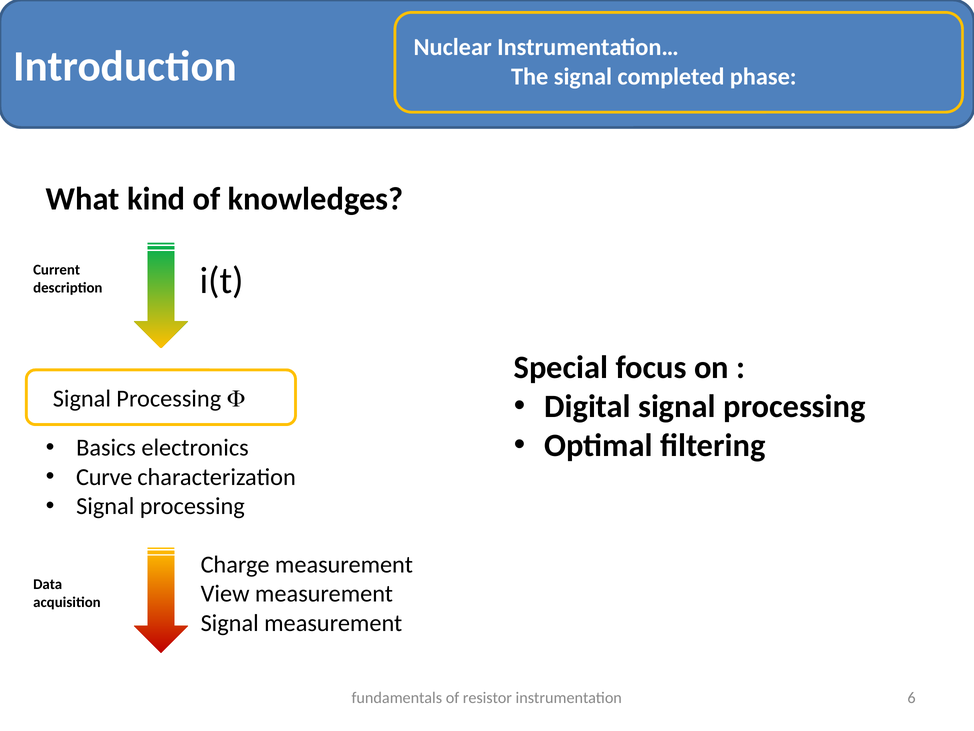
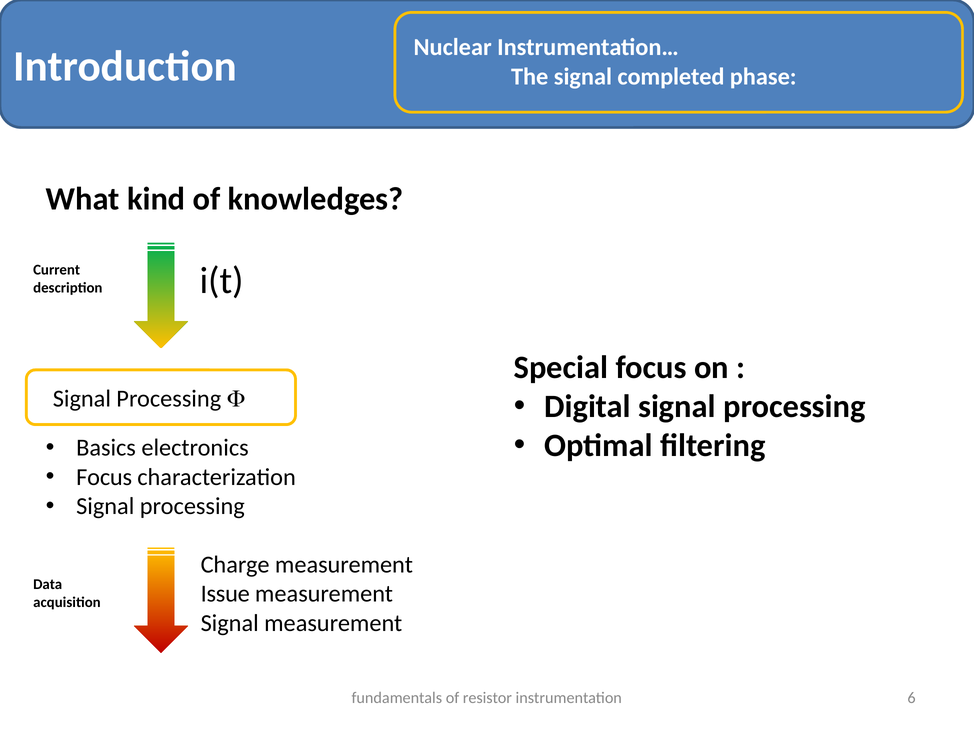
Curve: Curve -> Focus (104, 477)
View: View -> Issue (225, 593)
